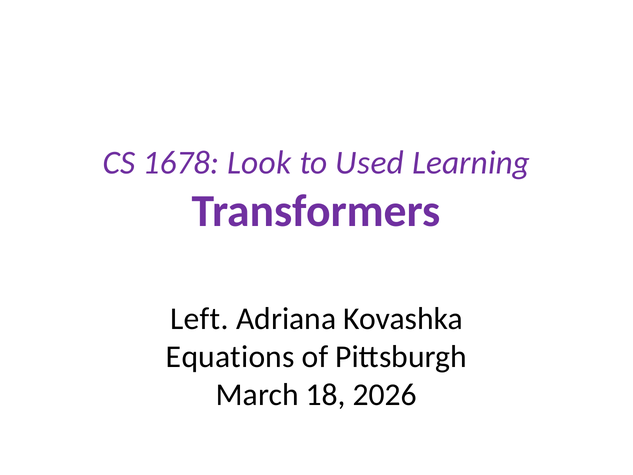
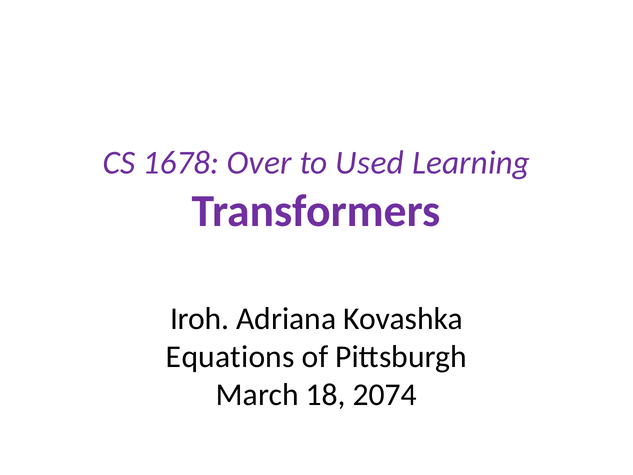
Look: Look -> Over (259, 163)
Left: Left -> Iroh (200, 318)
2026: 2026 -> 2074 (385, 394)
